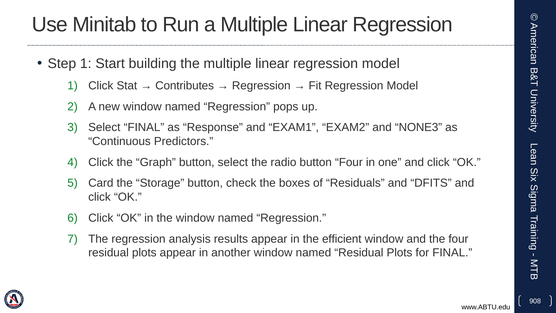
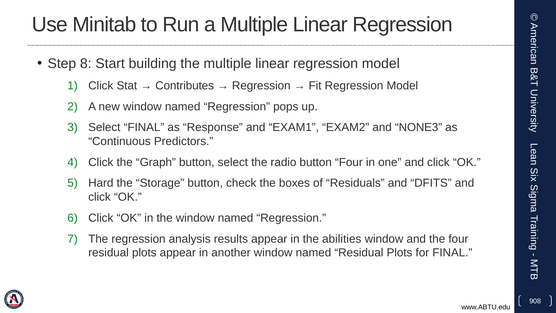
Step 1: 1 -> 8 (86, 64)
Card: Card -> Hard (101, 183)
efficient: efficient -> abilities (342, 239)
